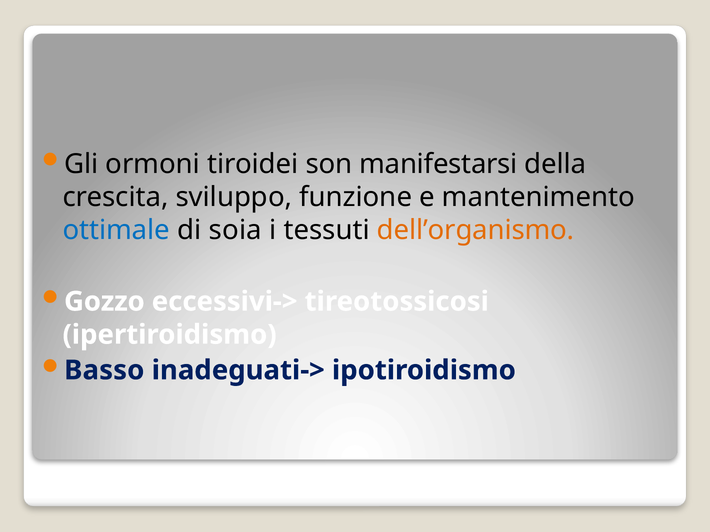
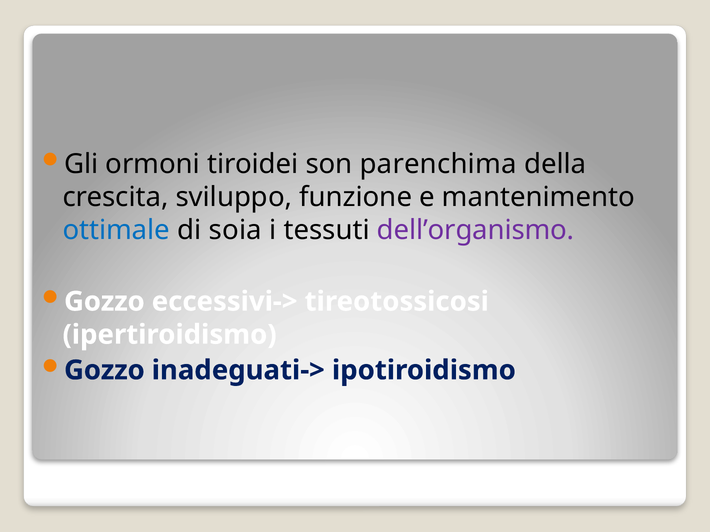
manifestarsi: manifestarsi -> parenchima (438, 164)
dell’organismo colour: orange -> purple (476, 231)
Basso: Basso -> Gozzo (104, 371)
